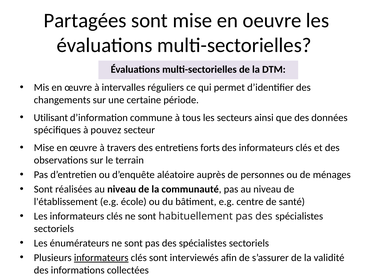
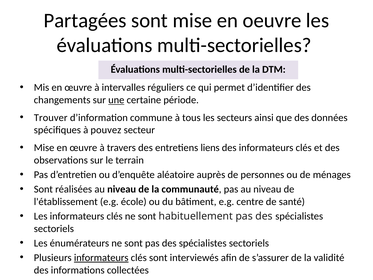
une underline: none -> present (116, 100)
Utilisant: Utilisant -> Trouver (51, 118)
forts: forts -> liens (210, 148)
